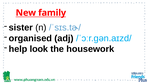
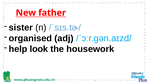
family: family -> father (52, 13)
